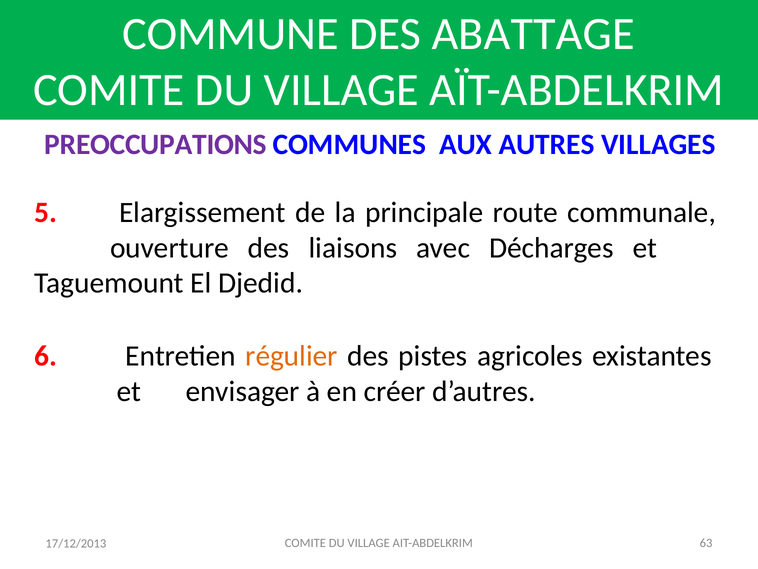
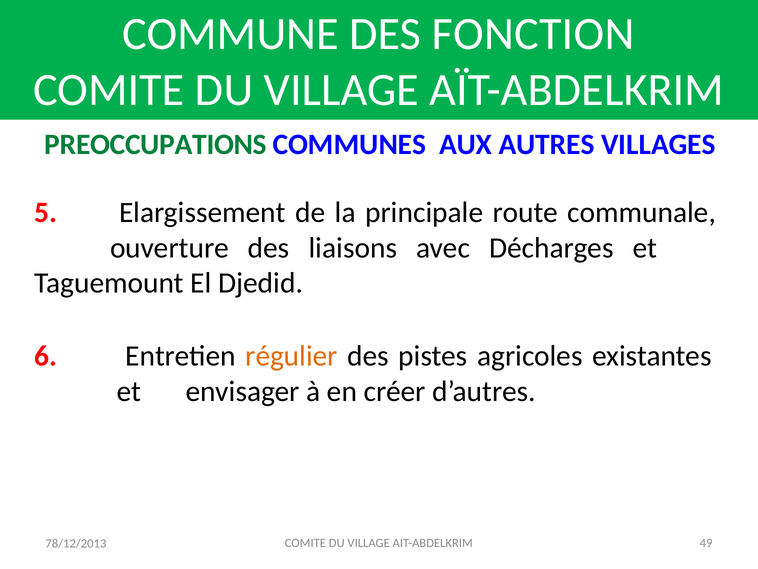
ABATTAGE: ABATTAGE -> FONCTION (533, 34)
PREOCCUPATIONS colour: purple -> green (156, 144)
63: 63 -> 49 (706, 543)
17/12/2013: 17/12/2013 -> 78/12/2013 (76, 543)
